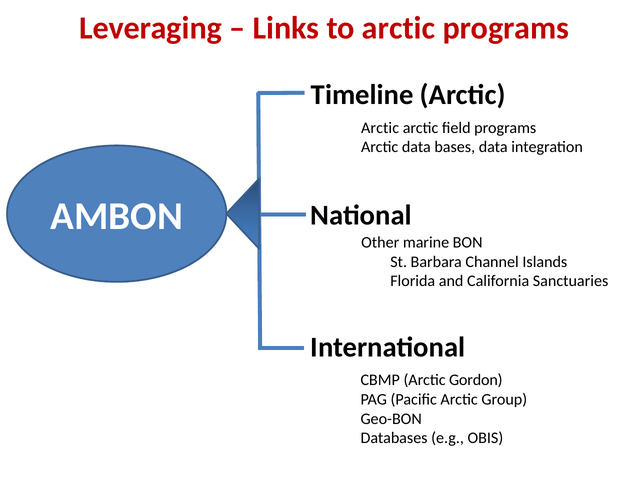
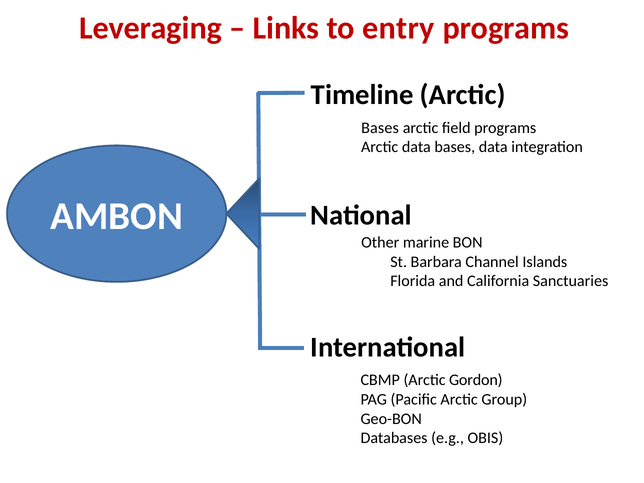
to arctic: arctic -> entry (398, 28)
Arctic: Arctic -> Bases (380, 128)
